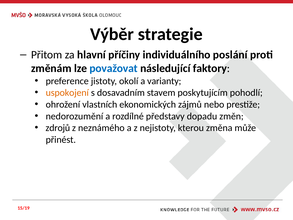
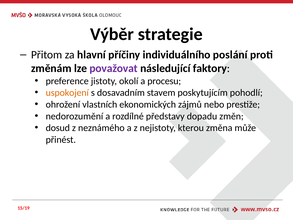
považovat colour: blue -> purple (114, 68)
varianty: varianty -> procesu (164, 81)
zdrojů: zdrojů -> dosud (58, 128)
